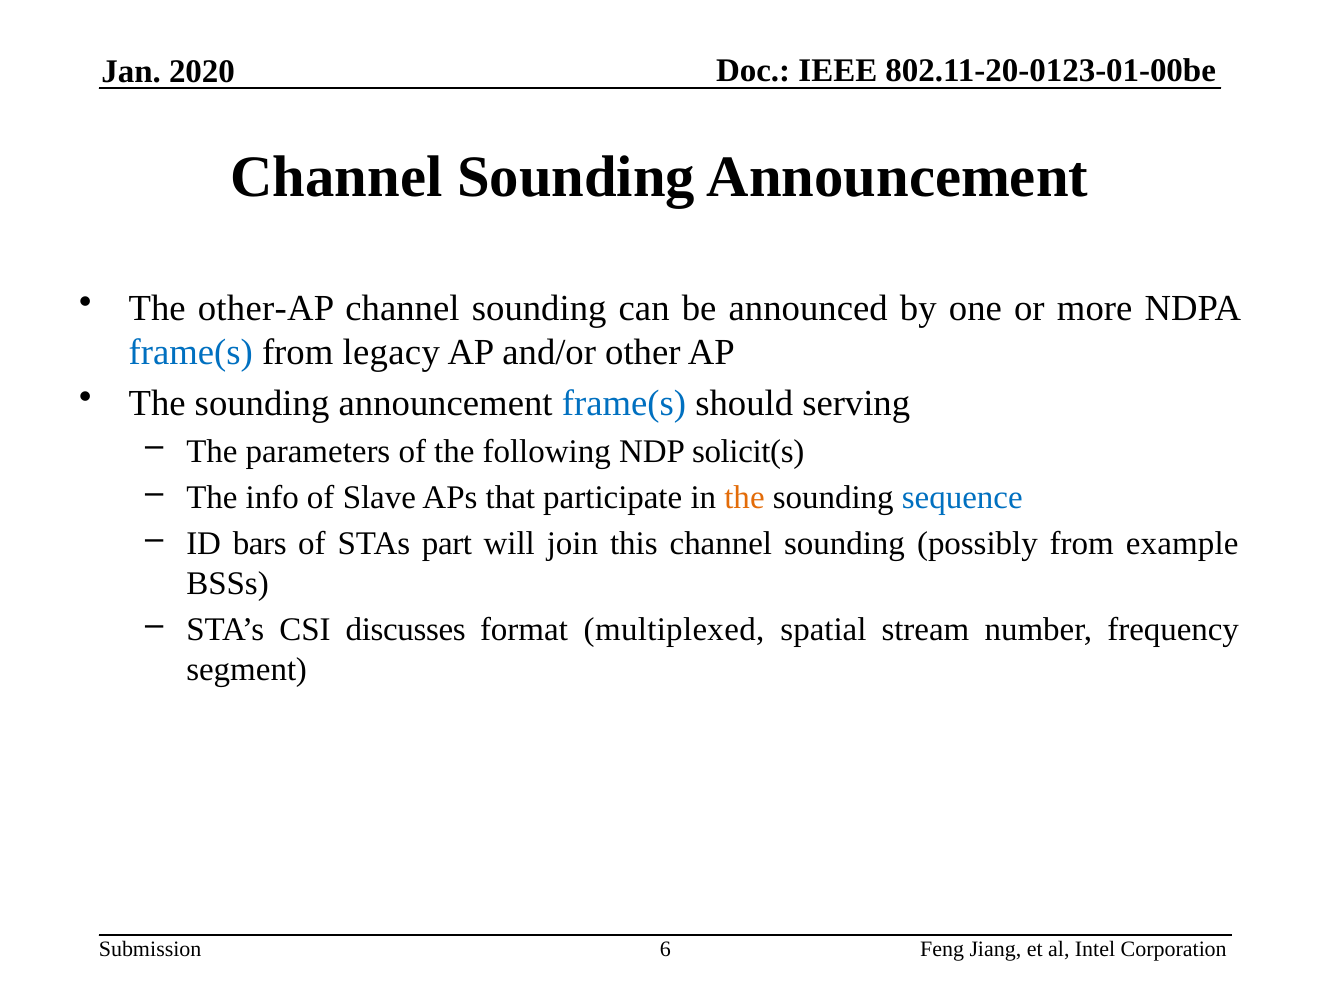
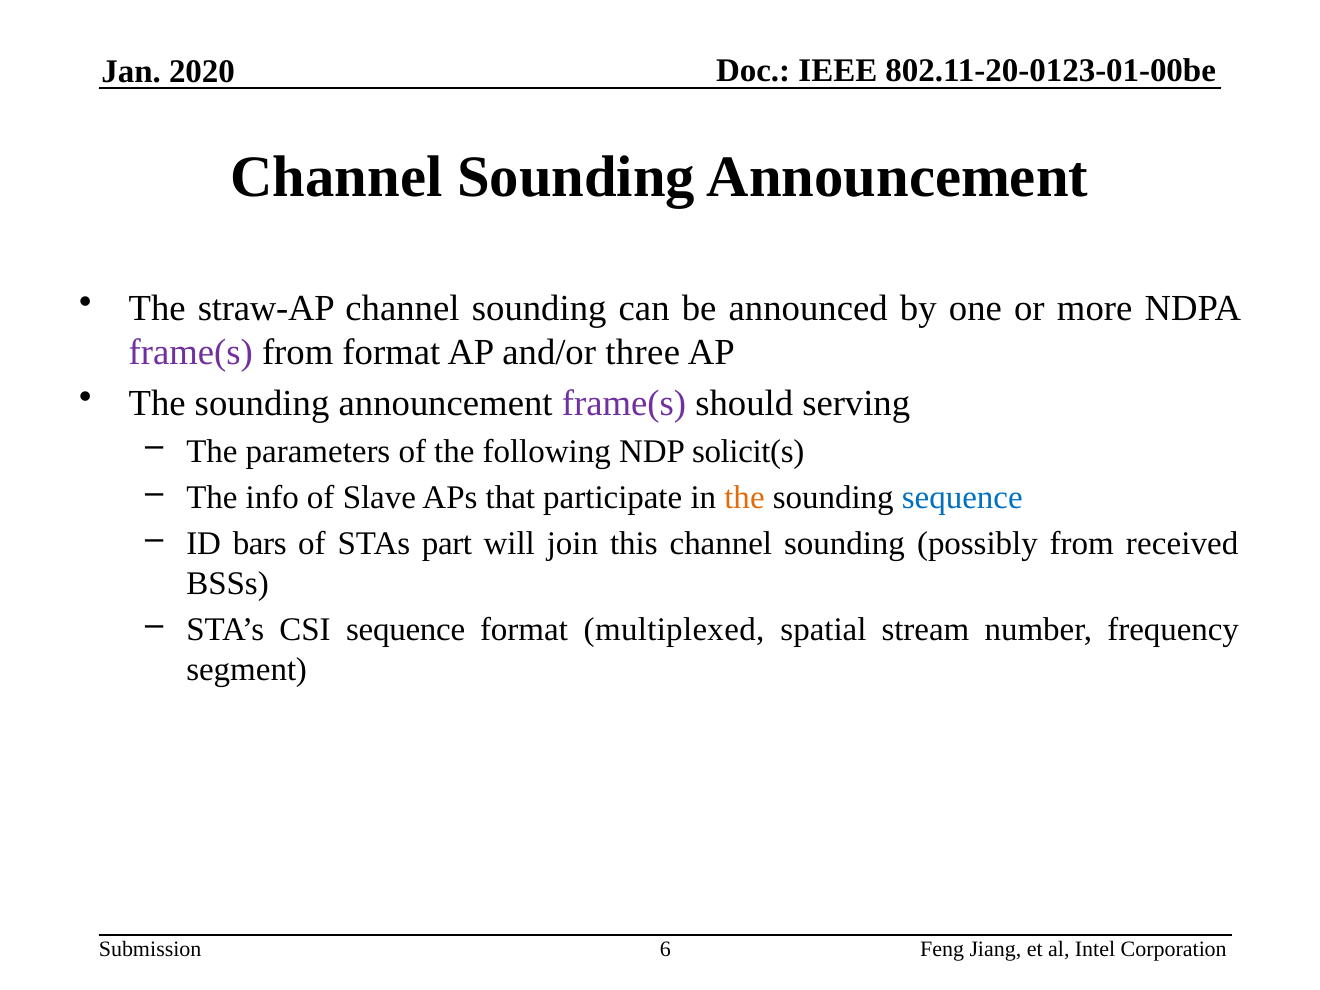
other-AP: other-AP -> straw-AP (266, 308)
frame(s colour: blue -> purple (191, 352)
from legacy: legacy -> format (391, 352)
other: other -> three (643, 352)
frame(s colour: blue -> purple (624, 403)
example: example -> received (1182, 544)
CSI discusses: discusses -> sequence (406, 630)
